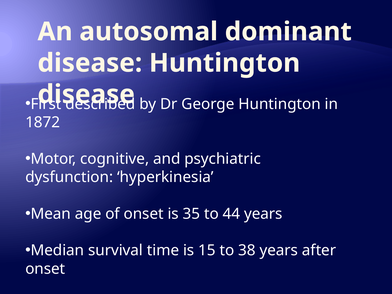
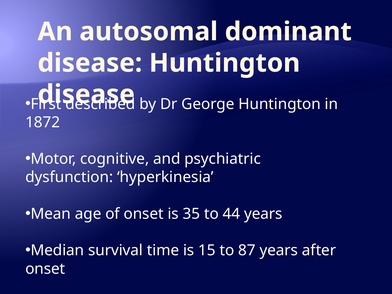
38: 38 -> 87 (247, 250)
